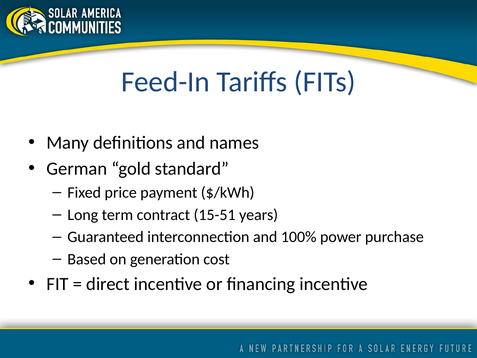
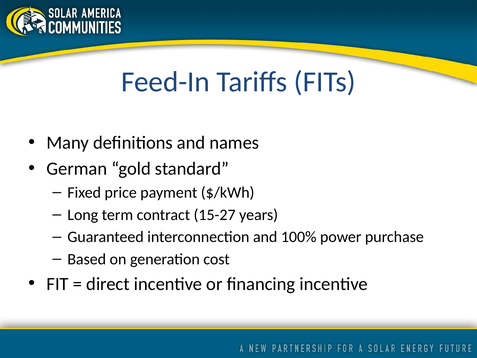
15-51: 15-51 -> 15-27 (215, 215)
